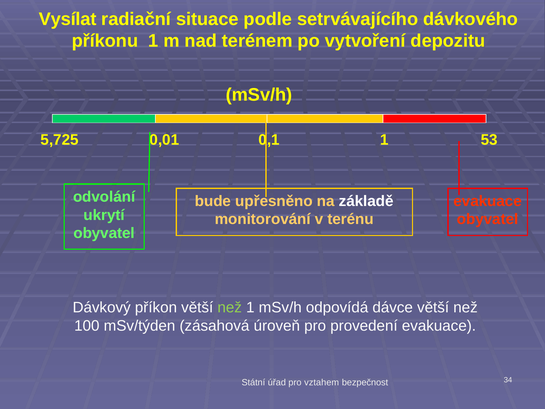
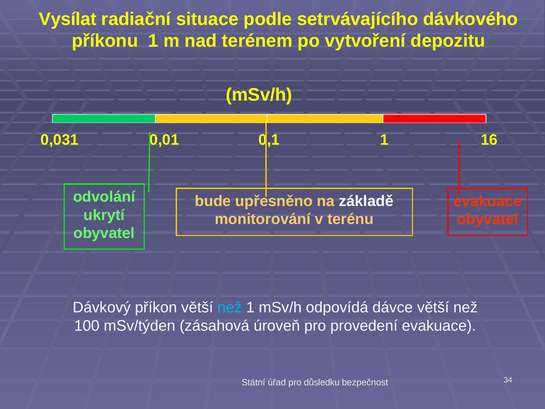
5,725: 5,725 -> 0,031 (60, 140)
53: 53 -> 16 (489, 140)
než colour: light green -> light blue (230, 307)
vztahem: vztahem -> důsledku (322, 382)
